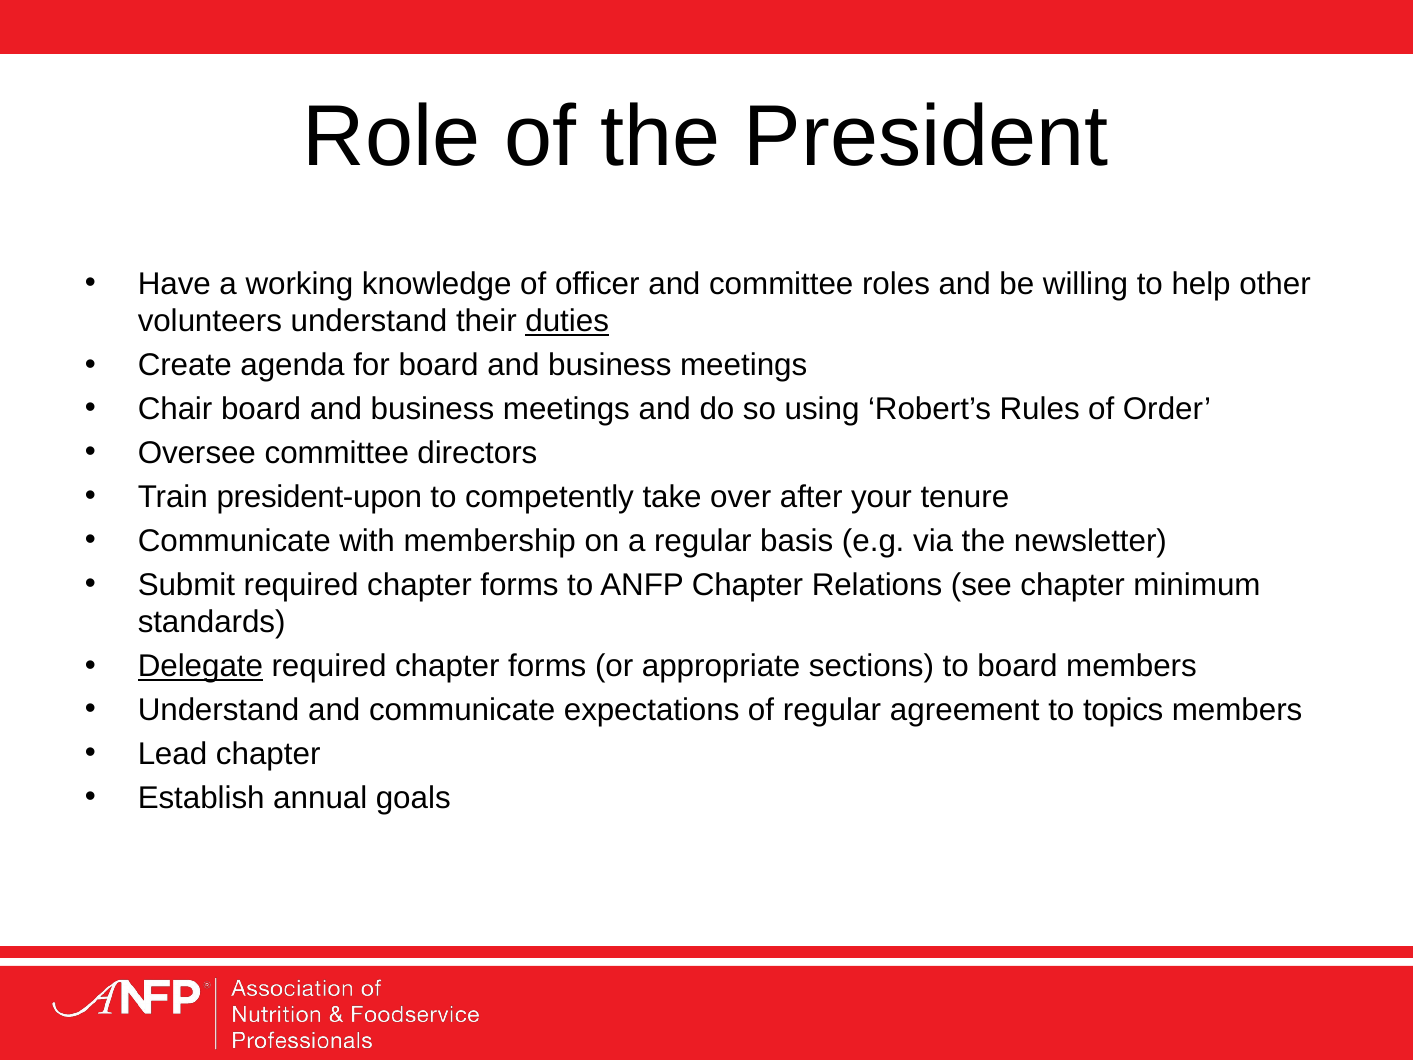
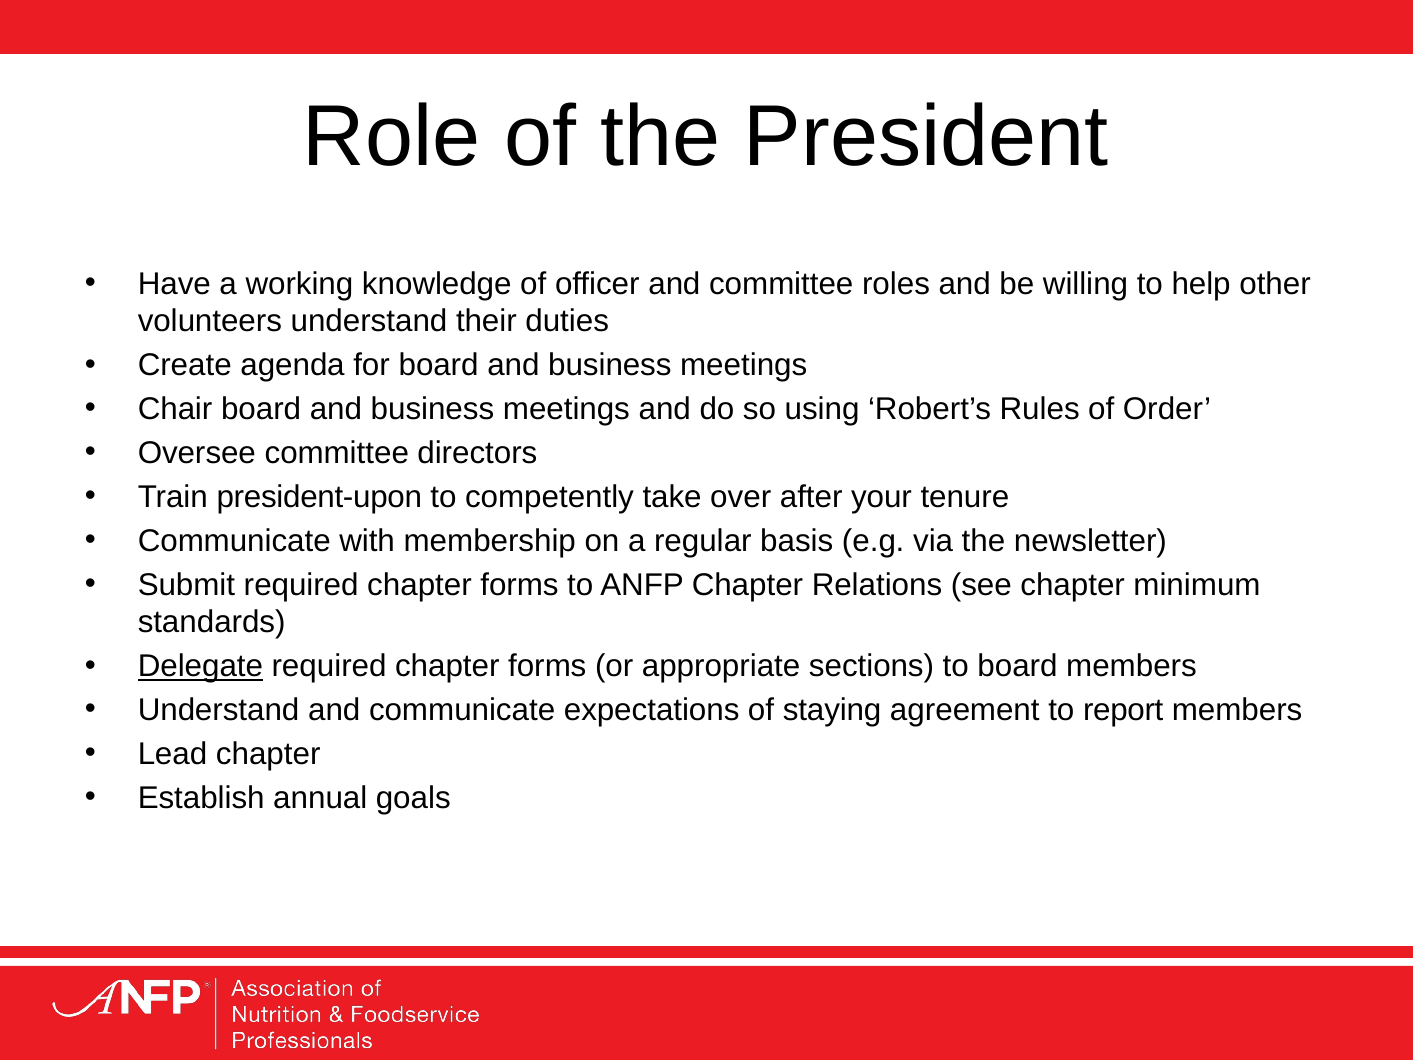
duties underline: present -> none (567, 321)
of regular: regular -> staying (832, 710)
topics: topics -> report (1123, 710)
